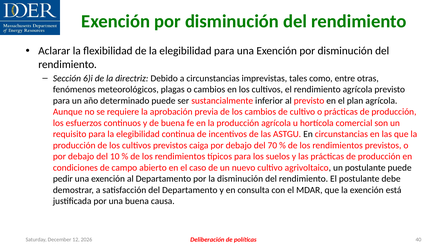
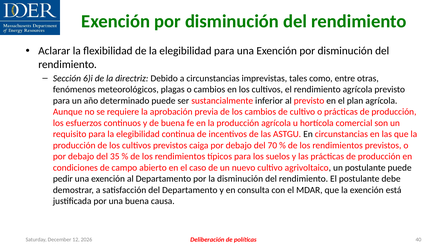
10: 10 -> 35 (115, 157)
